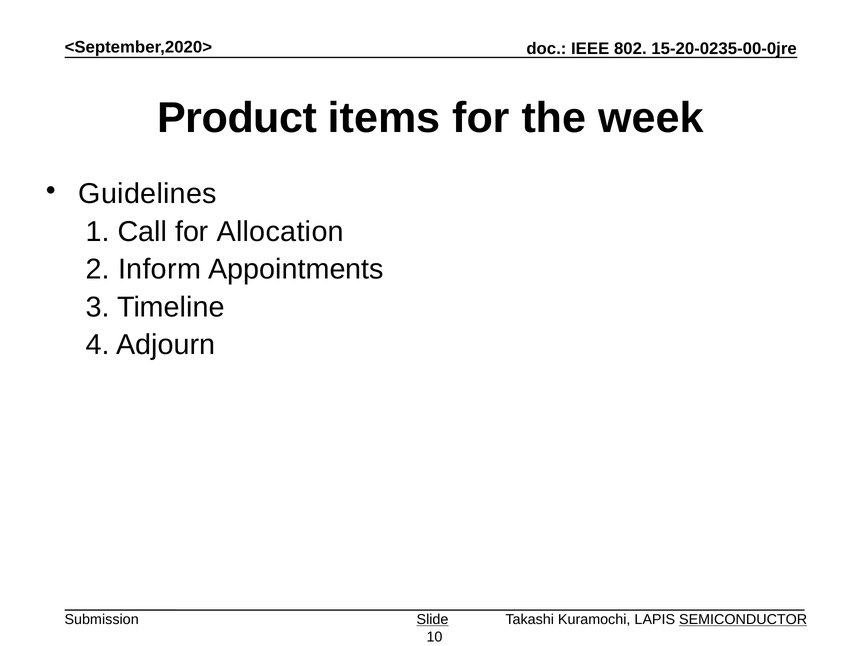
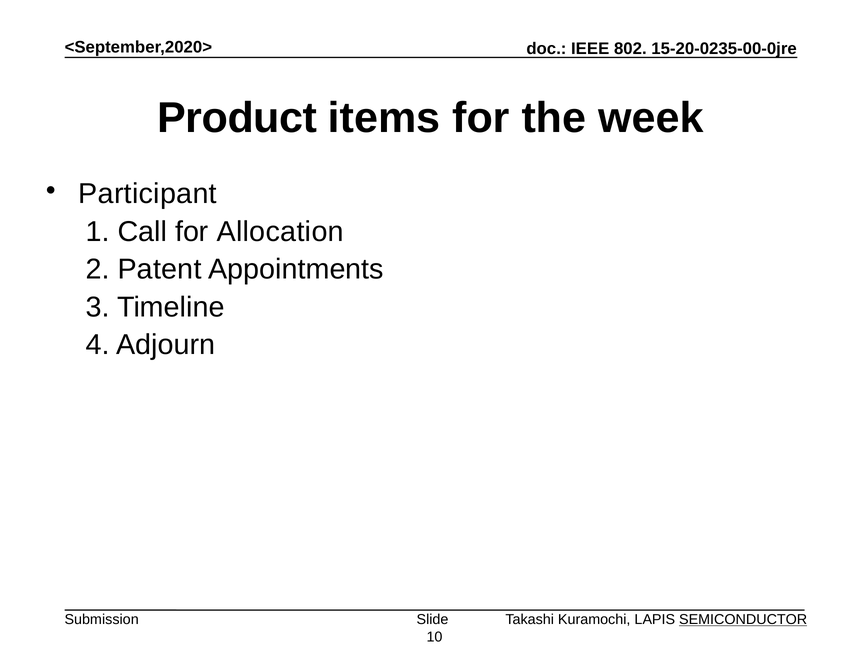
Guidelines: Guidelines -> Participant (148, 194)
Inform: Inform -> Patent (160, 270)
Slide underline: present -> none (433, 620)
